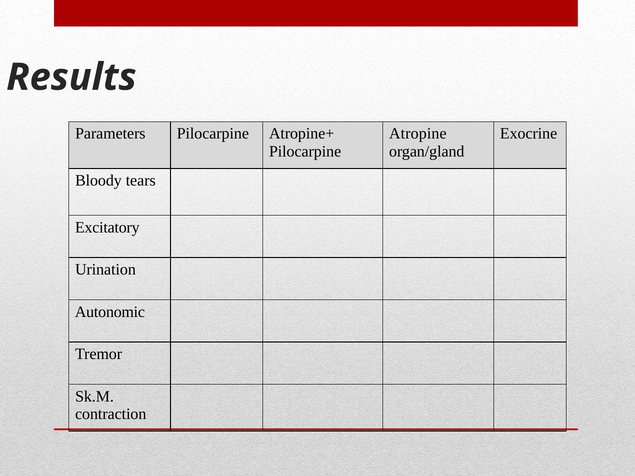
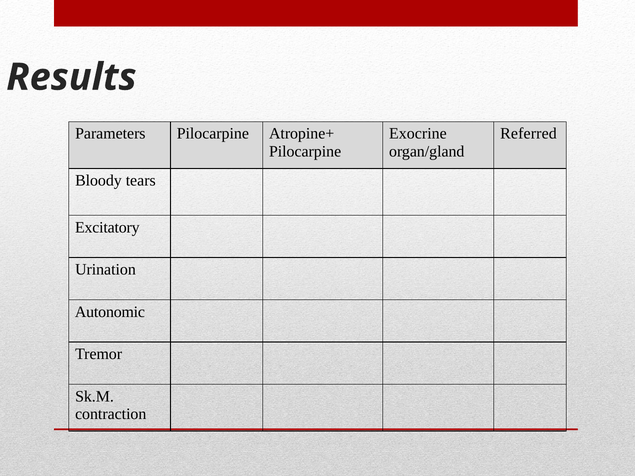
Atropine: Atropine -> Exocrine (418, 134)
Exocrine: Exocrine -> Referred (529, 134)
